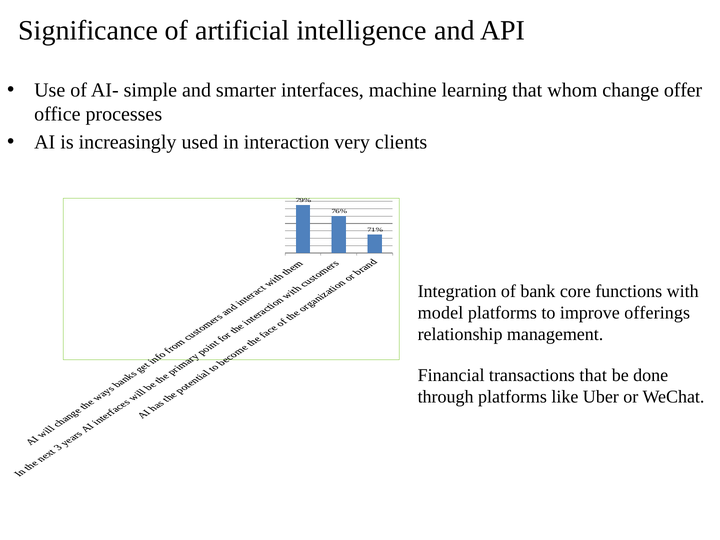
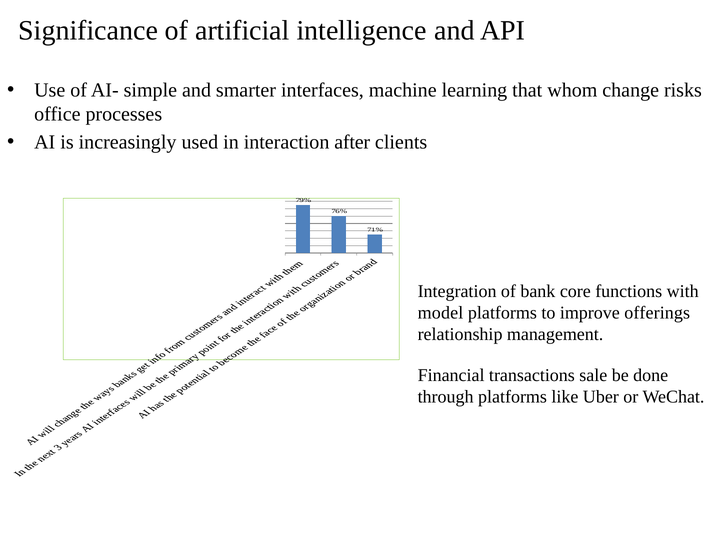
offer: offer -> risks (683, 90)
very: very -> after (352, 142)
transactions that: that -> sale (593, 375)
